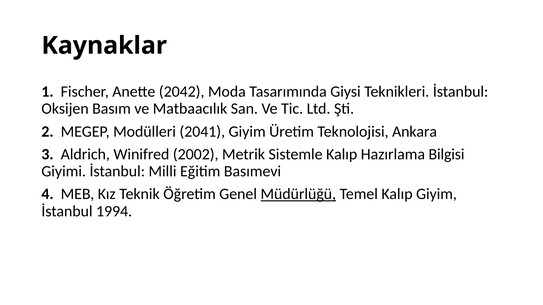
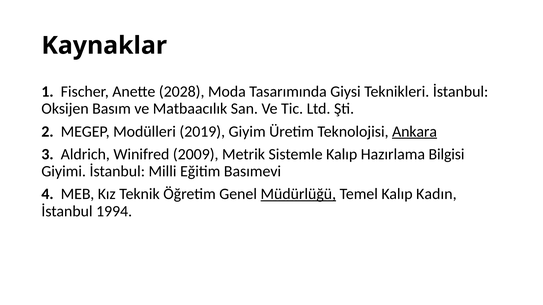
2042: 2042 -> 2028 (182, 92)
2041: 2041 -> 2019 (202, 132)
Ankara underline: none -> present (415, 132)
2002: 2002 -> 2009 (196, 154)
Kalıp Giyim: Giyim -> Kadın (436, 194)
